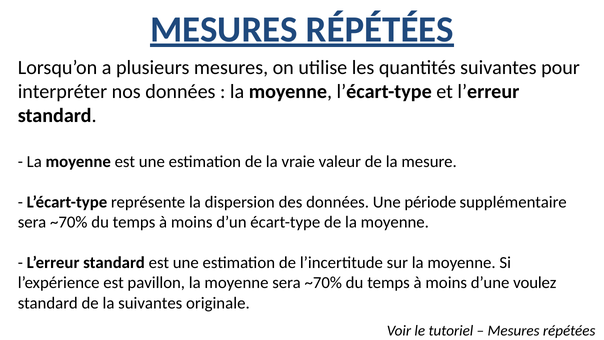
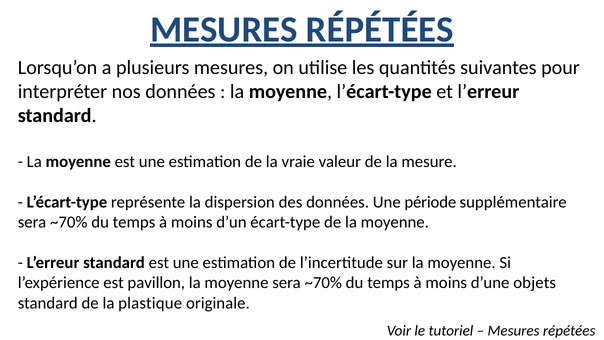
voulez: voulez -> objets (535, 283)
la suivantes: suivantes -> plastique (150, 303)
